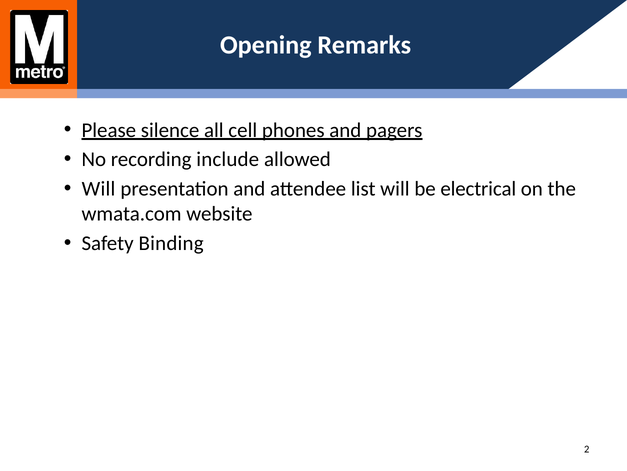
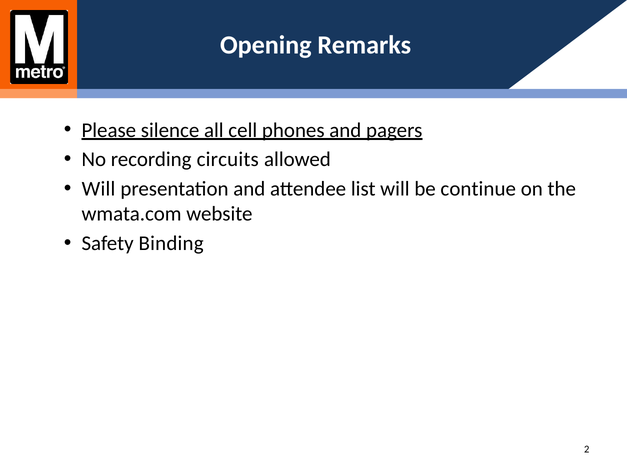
include: include -> circuits (228, 159)
electrical: electrical -> continue (478, 189)
